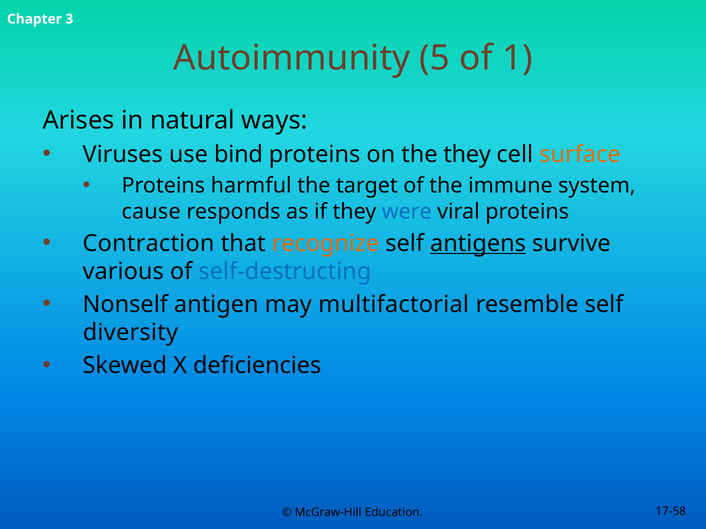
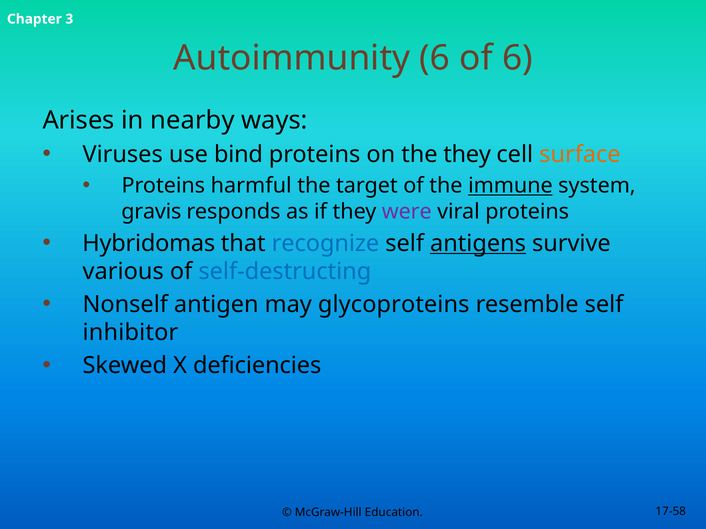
Autoimmunity 5: 5 -> 6 (435, 58)
of 1: 1 -> 6 (517, 58)
natural: natural -> nearby (192, 121)
immune underline: none -> present (510, 186)
cause: cause -> gravis (151, 212)
were colour: blue -> purple (407, 212)
Contraction: Contraction -> Hybridomas (149, 244)
recognize colour: orange -> blue (325, 244)
multifactorial: multifactorial -> glycoproteins (394, 305)
diversity: diversity -> inhibitor (130, 333)
